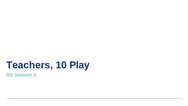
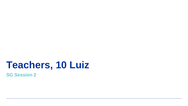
Play: Play -> Luiz (79, 65)
